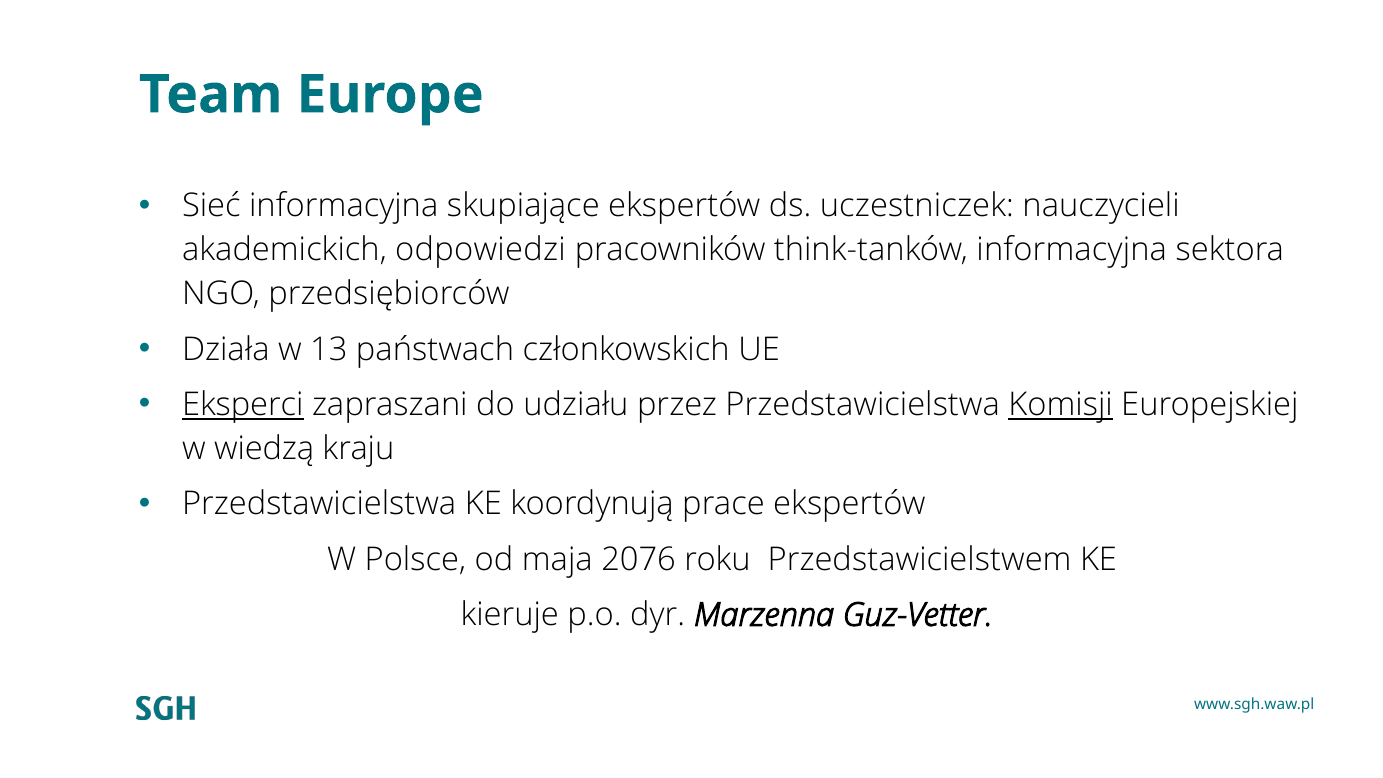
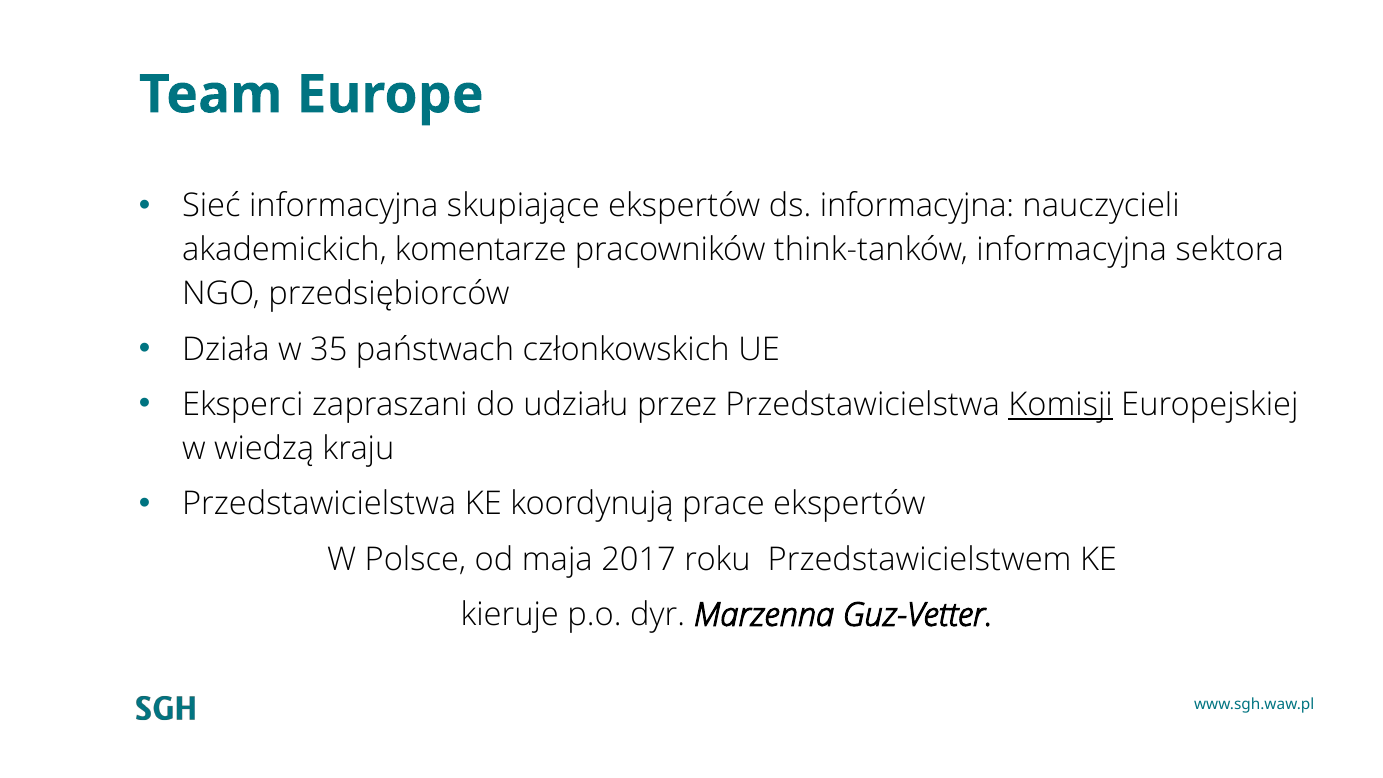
ds uczestniczek: uczestniczek -> informacyjna (917, 206)
odpowiedzi: odpowiedzi -> komentarze (481, 250)
13: 13 -> 35 (329, 349)
Eksperci underline: present -> none (243, 405)
2076: 2076 -> 2017 (639, 560)
